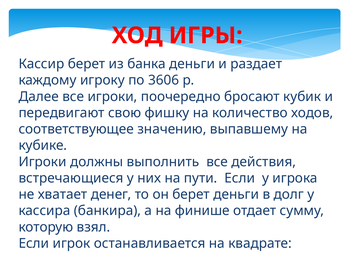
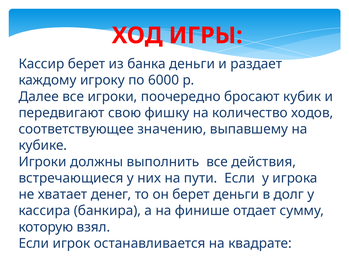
3606: 3606 -> 6000 (164, 80)
